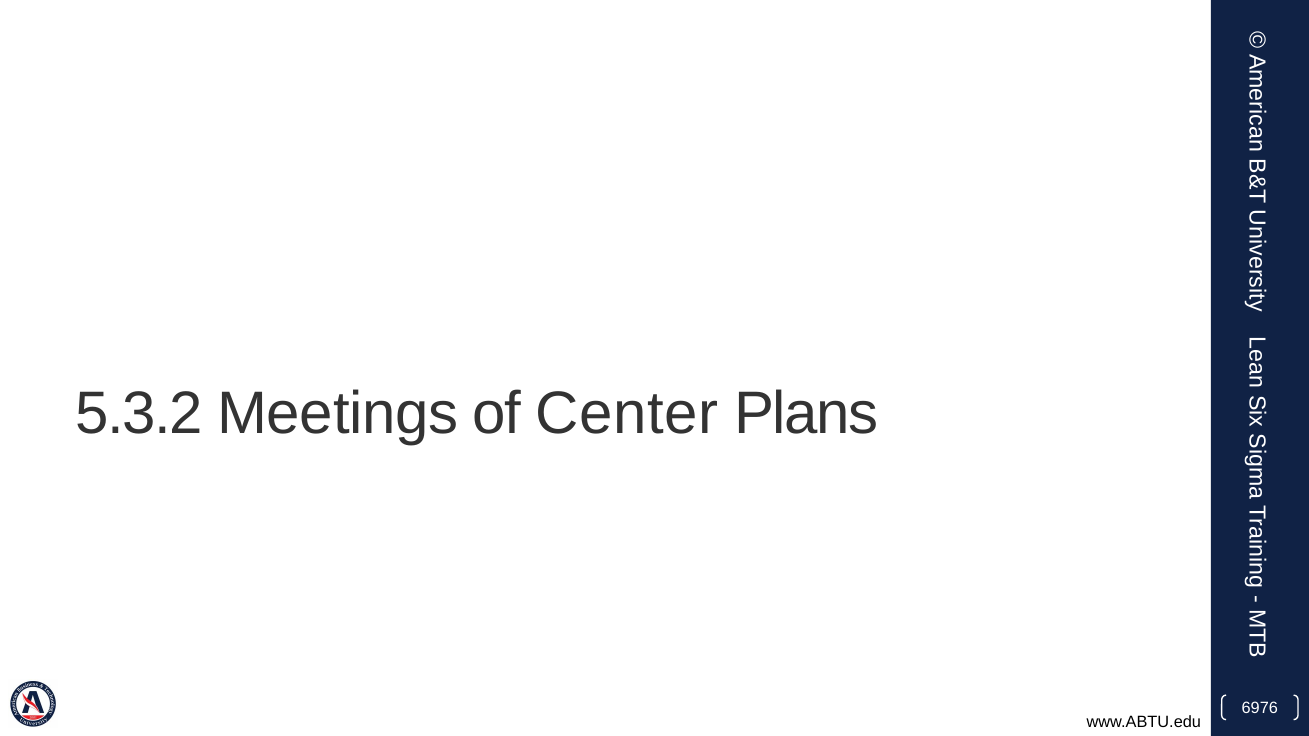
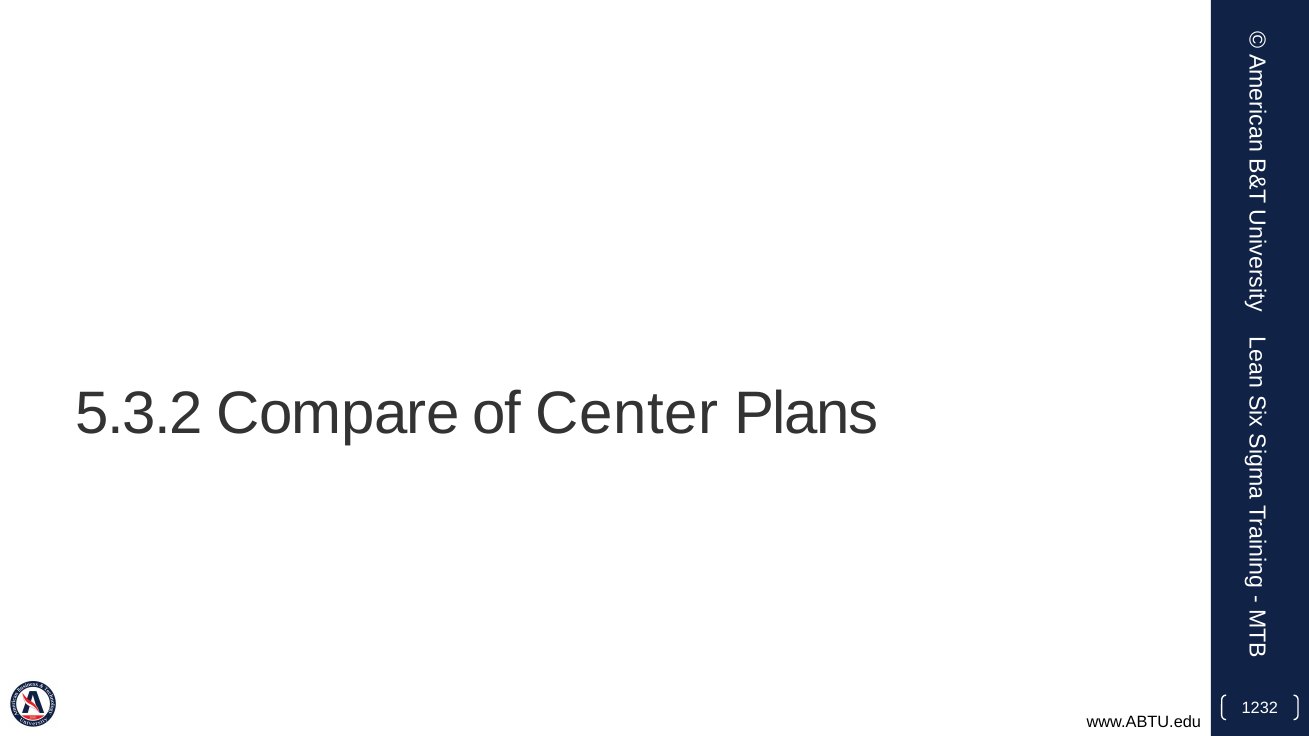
Meetings: Meetings -> Compare (338, 414)
6976: 6976 -> 1232 (1260, 709)
